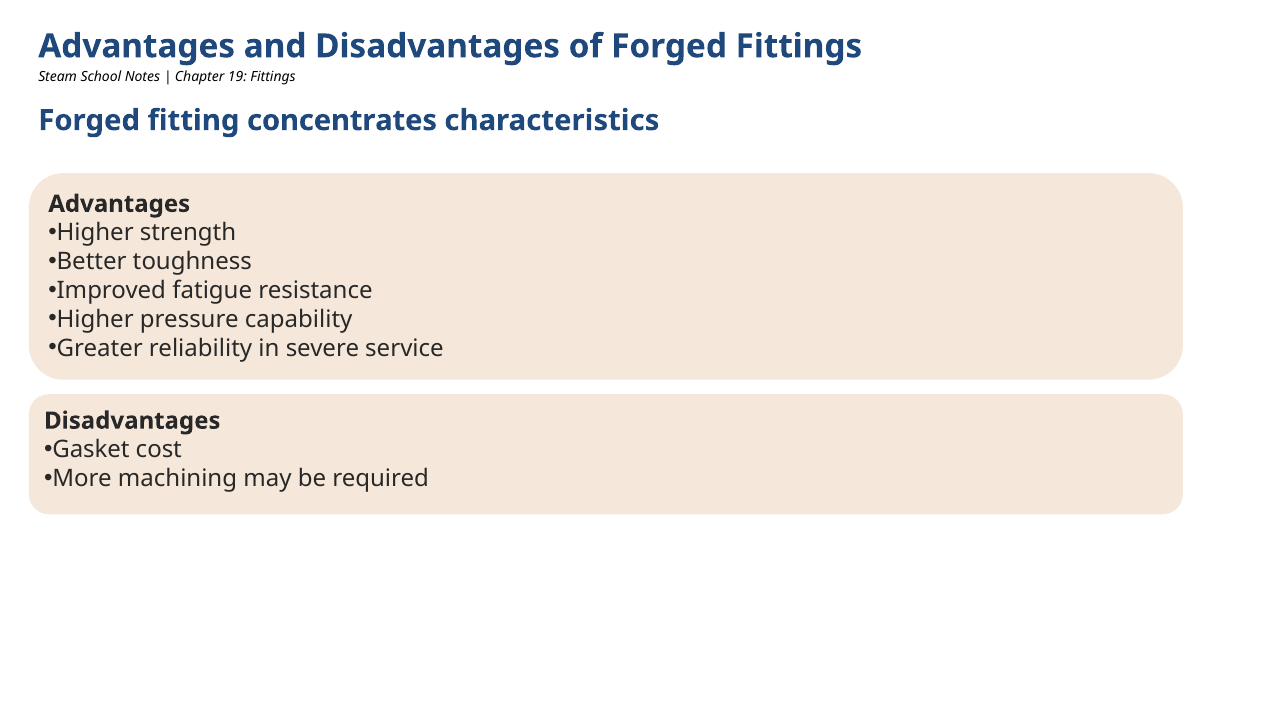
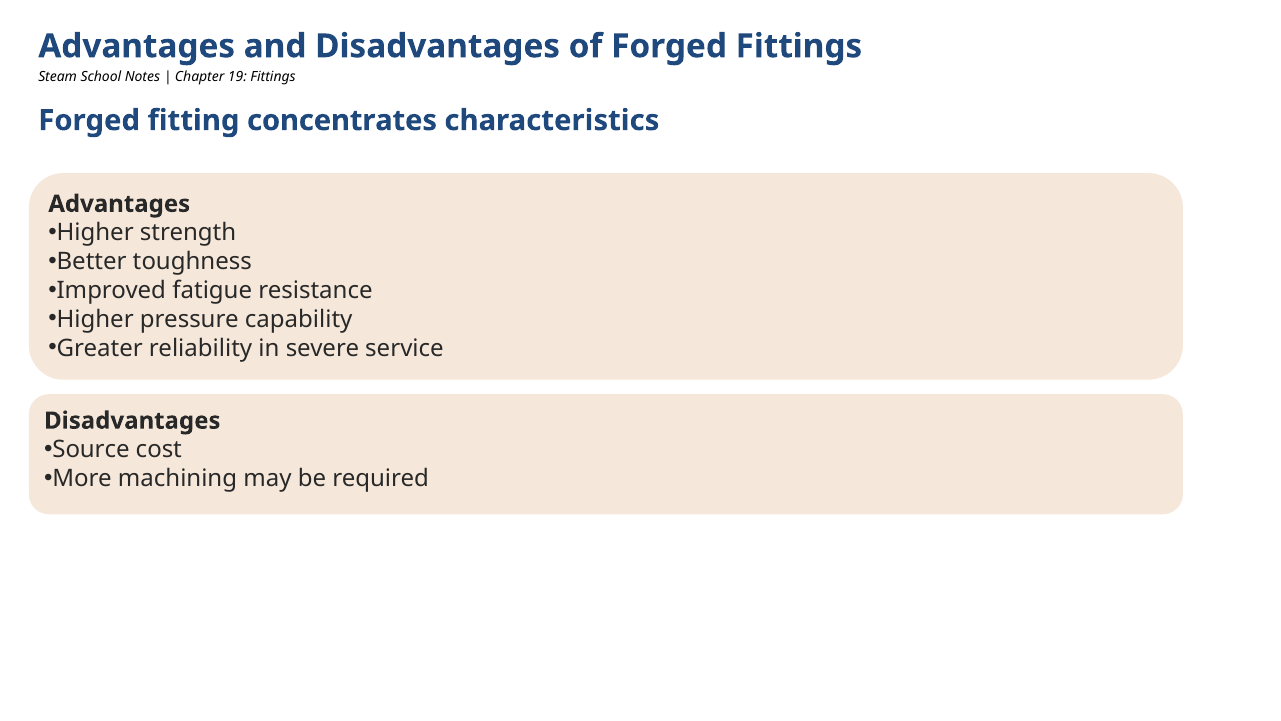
Gasket: Gasket -> Source (91, 450)
